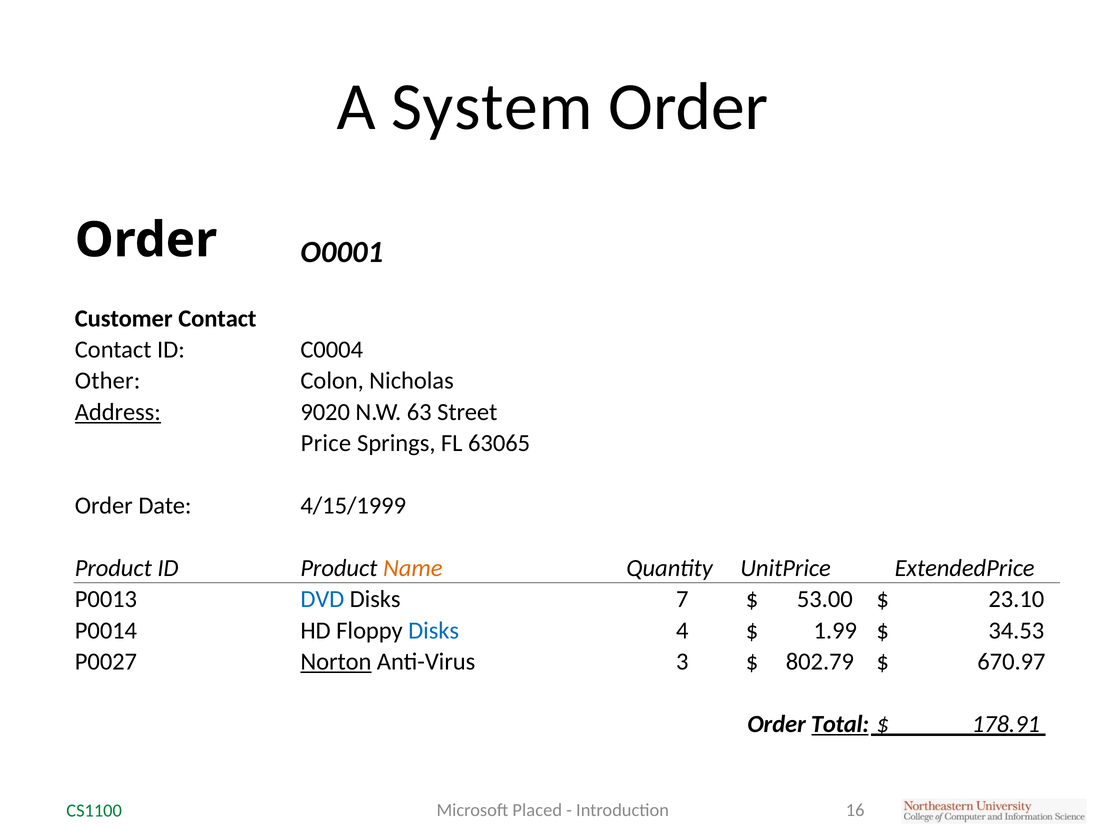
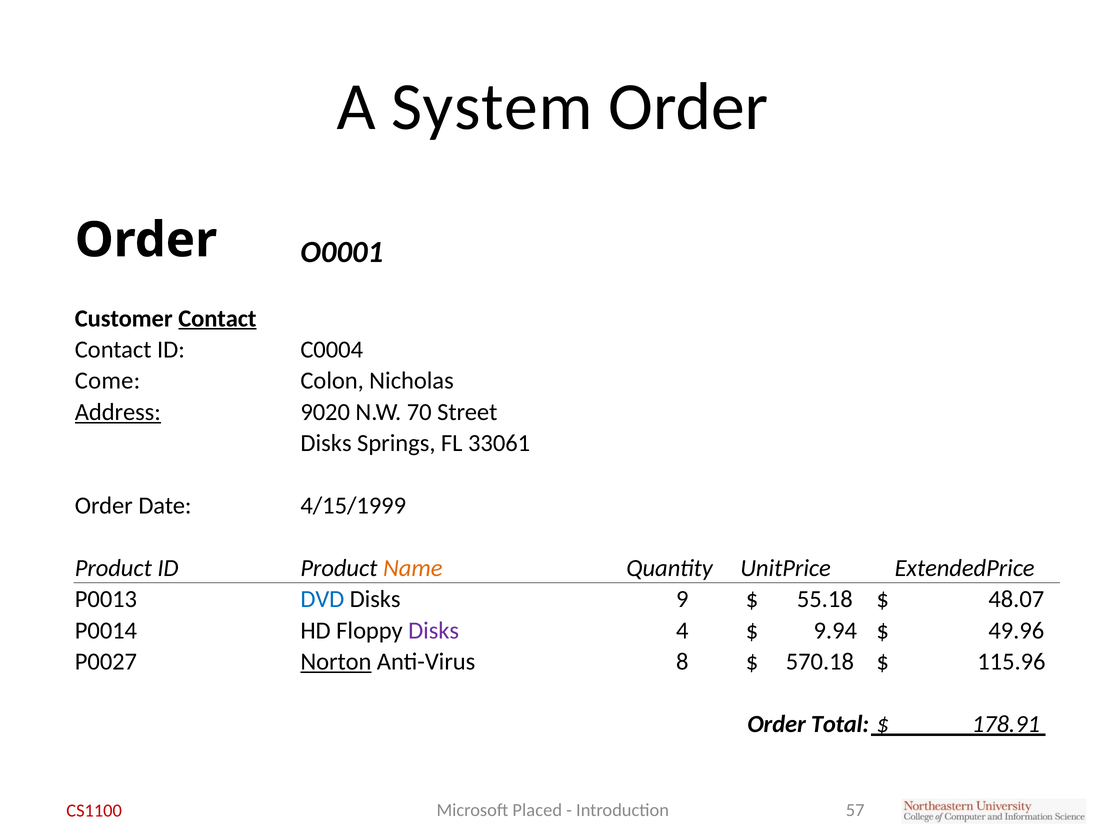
Contact underline: none -> present (217, 319)
Other: Other -> Come (108, 381)
63: 63 -> 70 (419, 412)
Price: Price -> Disks (326, 443)
63065: 63065 -> 33061 (499, 443)
7: 7 -> 9 (682, 600)
53.00: 53.00 -> 55.18 (825, 600)
23.10: 23.10 -> 48.07 (1016, 600)
Disks colour: blue -> purple (434, 631)
1.99: 1.99 -> 9.94 (835, 631)
34.53: 34.53 -> 49.96 (1016, 631)
3: 3 -> 8 (682, 662)
802.79: 802.79 -> 570.18 (820, 662)
670.97: 670.97 -> 115.96 (1011, 662)
Total underline: present -> none (840, 724)
16: 16 -> 57 (855, 811)
CS1100 colour: green -> red (94, 811)
